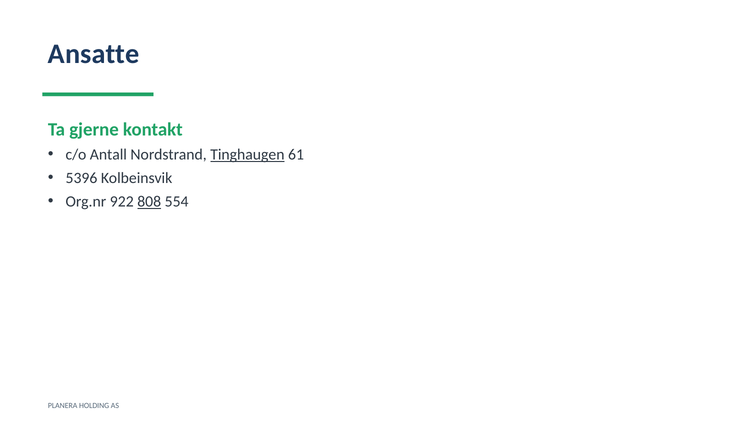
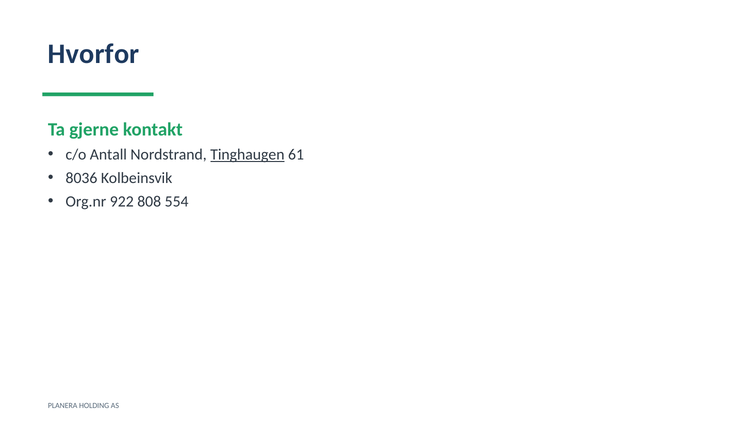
Ansatte: Ansatte -> Hvorfor (94, 54)
5396: 5396 -> 8036 (81, 178)
808 underline: present -> none (149, 202)
